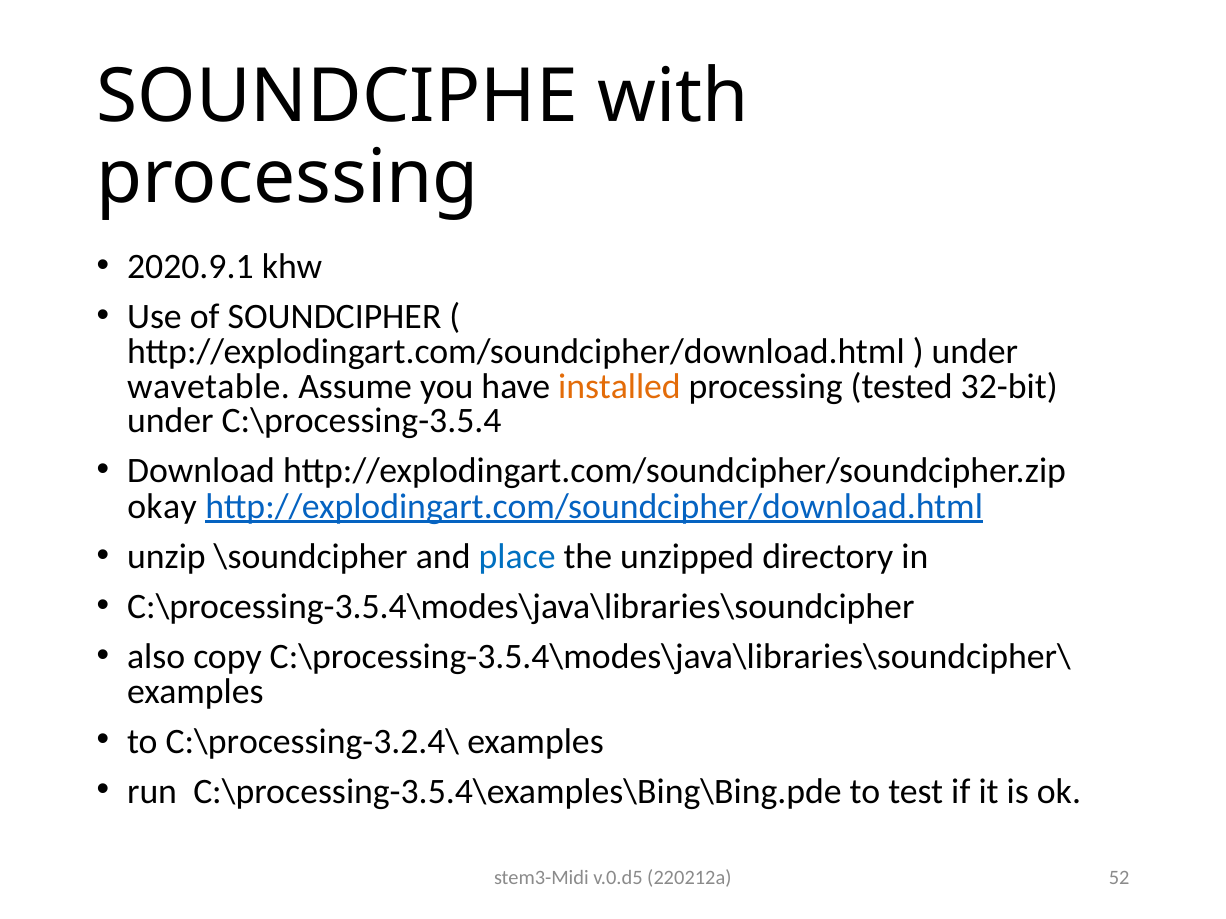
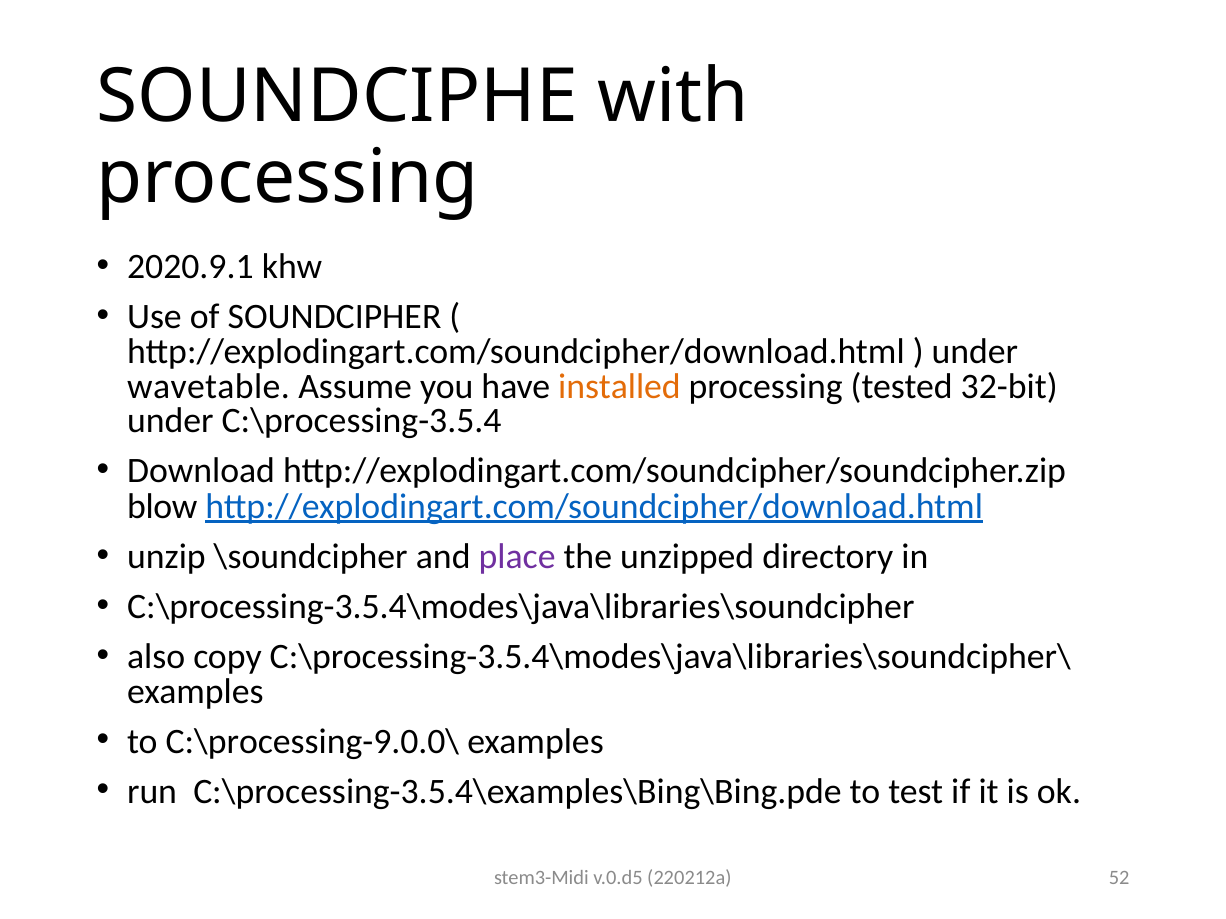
okay: okay -> blow (162, 507)
place colour: blue -> purple (517, 557)
C:\processing-3.2.4\: C:\processing-3.2.4\ -> C:\processing-9.0.0\ (312, 742)
